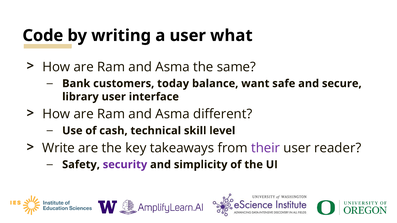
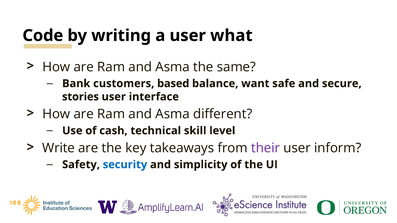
today: today -> based (173, 84)
library: library -> stories (80, 97)
reader: reader -> inform (338, 148)
security colour: purple -> blue (125, 165)
